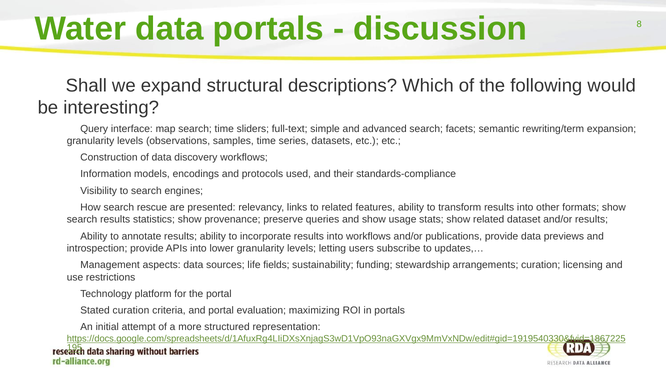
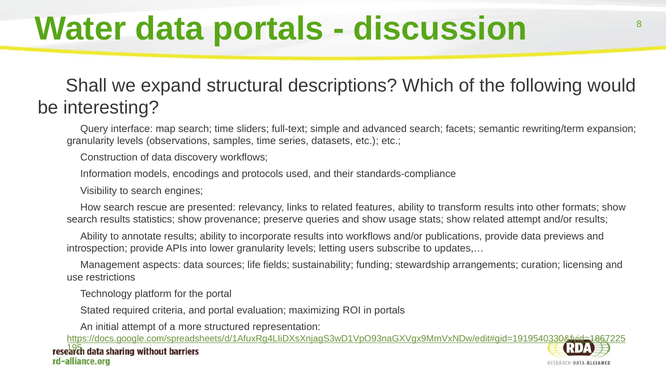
related dataset: dataset -> attempt (524, 220)
curation: curation -> required (131, 311)
